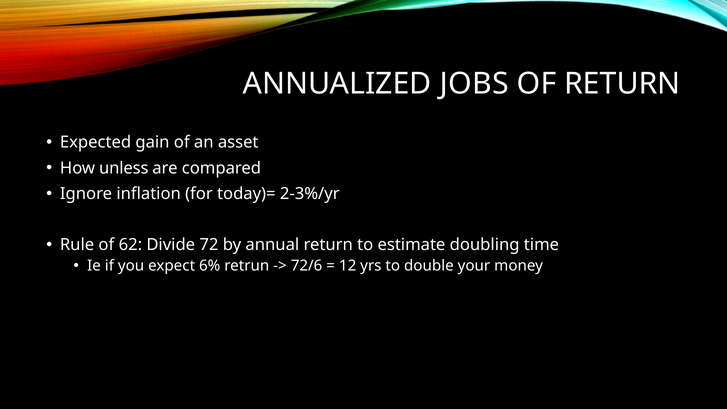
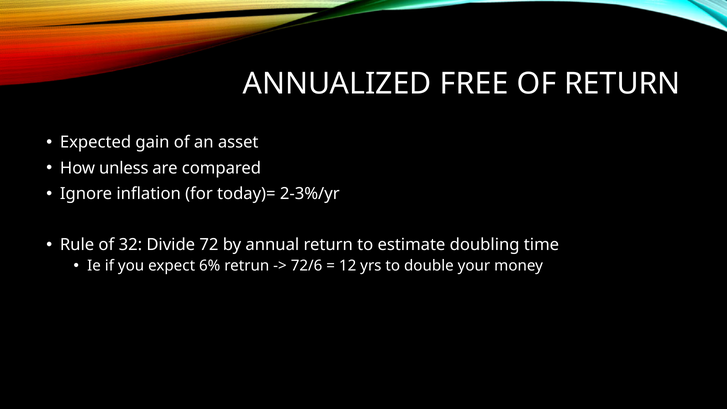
JOBS: JOBS -> FREE (474, 84)
62: 62 -> 32 (130, 245)
